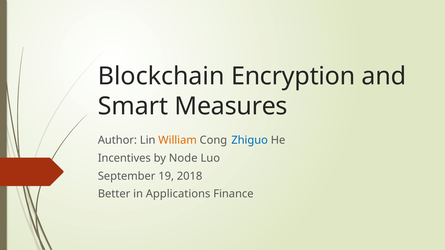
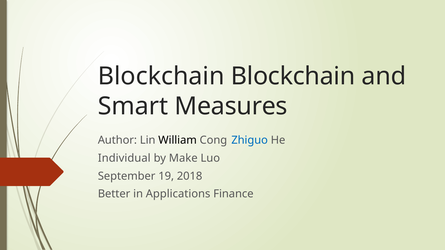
Blockchain Encryption: Encryption -> Blockchain (293, 76)
William colour: orange -> black (178, 140)
Incentives: Incentives -> Individual (124, 158)
Node: Node -> Make (183, 158)
